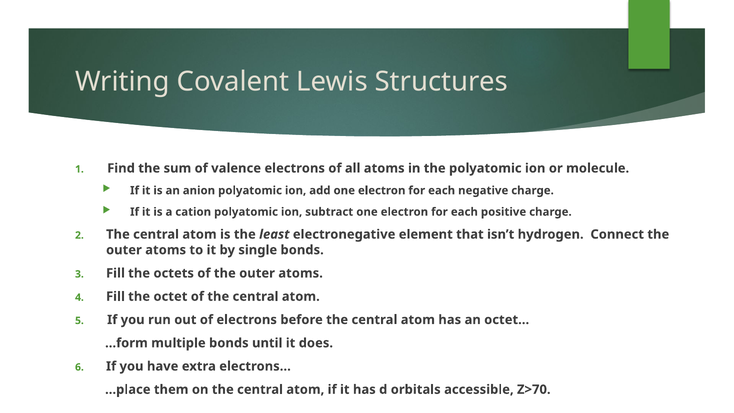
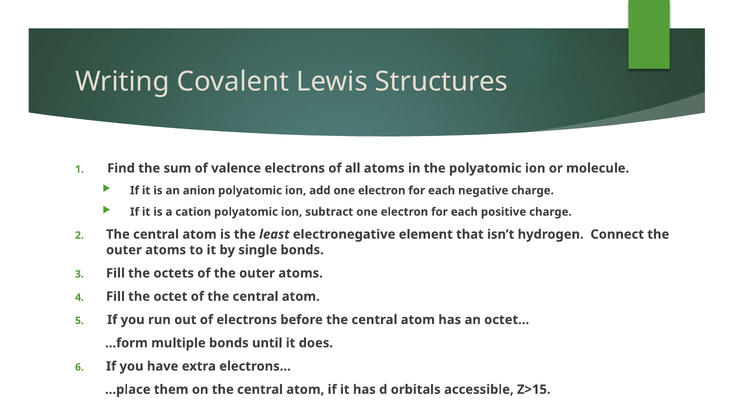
Z>70: Z>70 -> Z>15 (534, 389)
